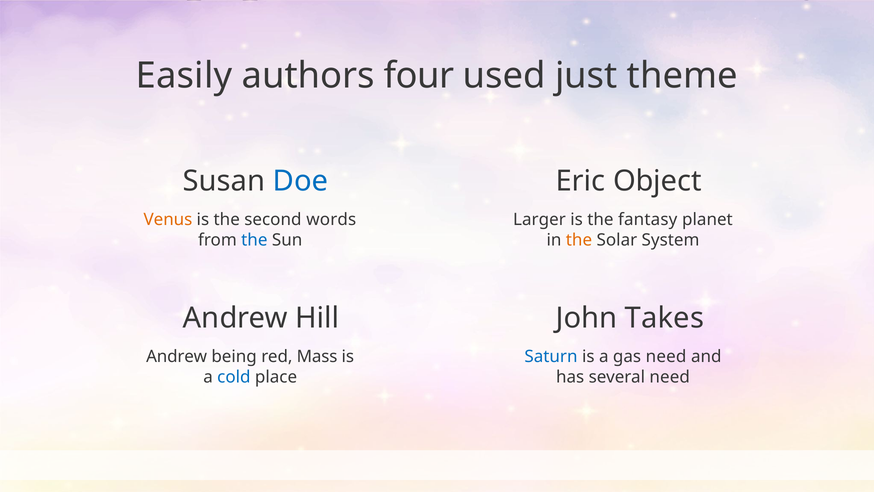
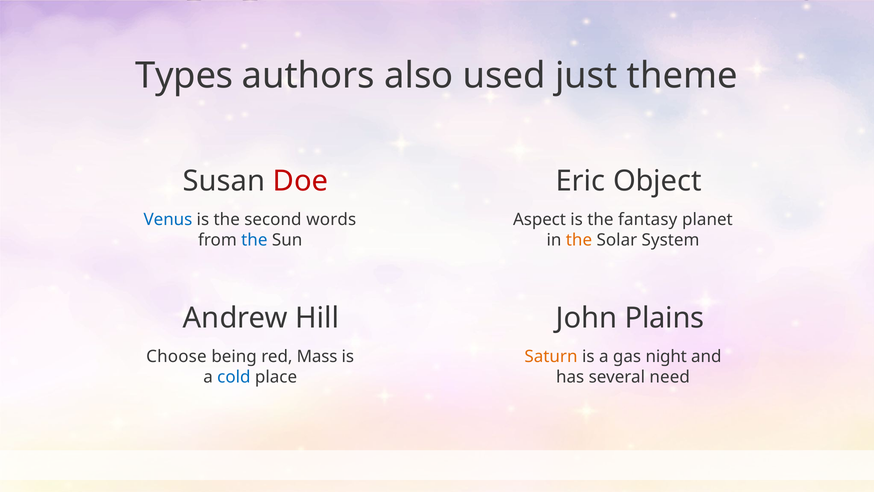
Easily: Easily -> Types (184, 76)
four: four -> also (419, 76)
Doe colour: blue -> red (300, 181)
Venus colour: orange -> blue (168, 219)
Larger: Larger -> Aspect (540, 219)
Takes: Takes -> Plains (665, 318)
Andrew: Andrew -> Choose (176, 356)
Saturn colour: blue -> orange (551, 356)
gas need: need -> night (666, 356)
